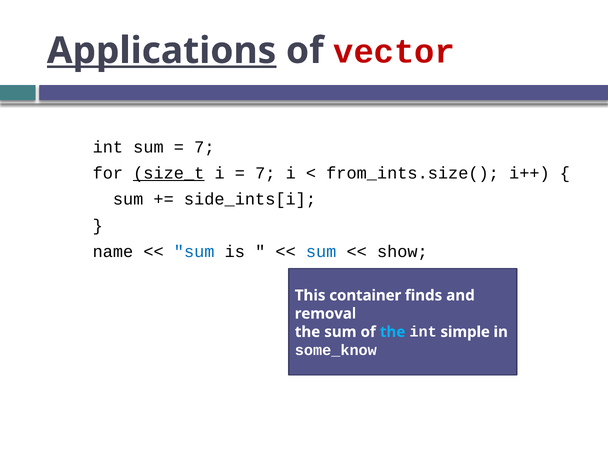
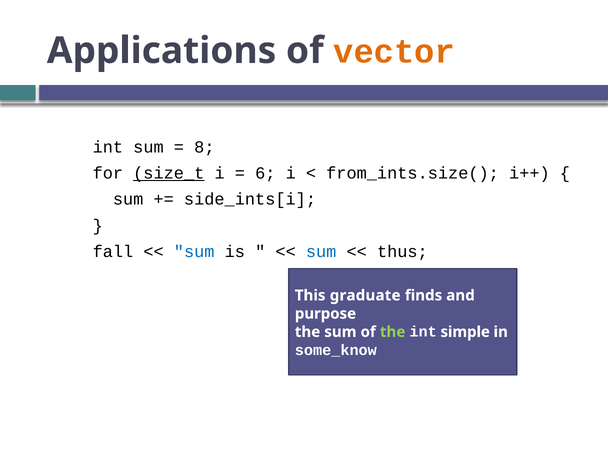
Applications underline: present -> none (162, 51)
vector colour: red -> orange (394, 52)
7: 7 -> 8 (204, 147)
7: 7 -> 6 (265, 173)
name: name -> fall (113, 252)
show: show -> thus (402, 252)
container: container -> graduate (365, 295)
removal: removal -> purpose (325, 314)
the colour: light blue -> light green (393, 332)
